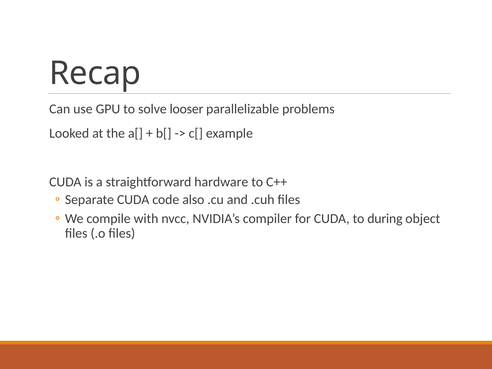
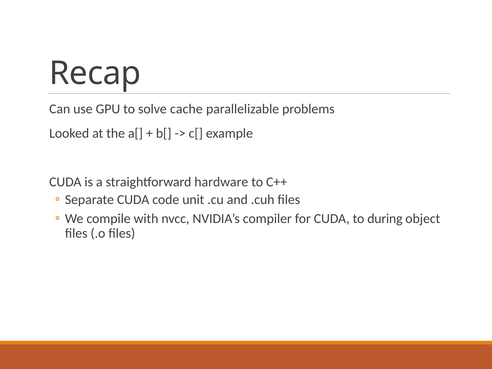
looser: looser -> cache (186, 109)
also: also -> unit (193, 200)
